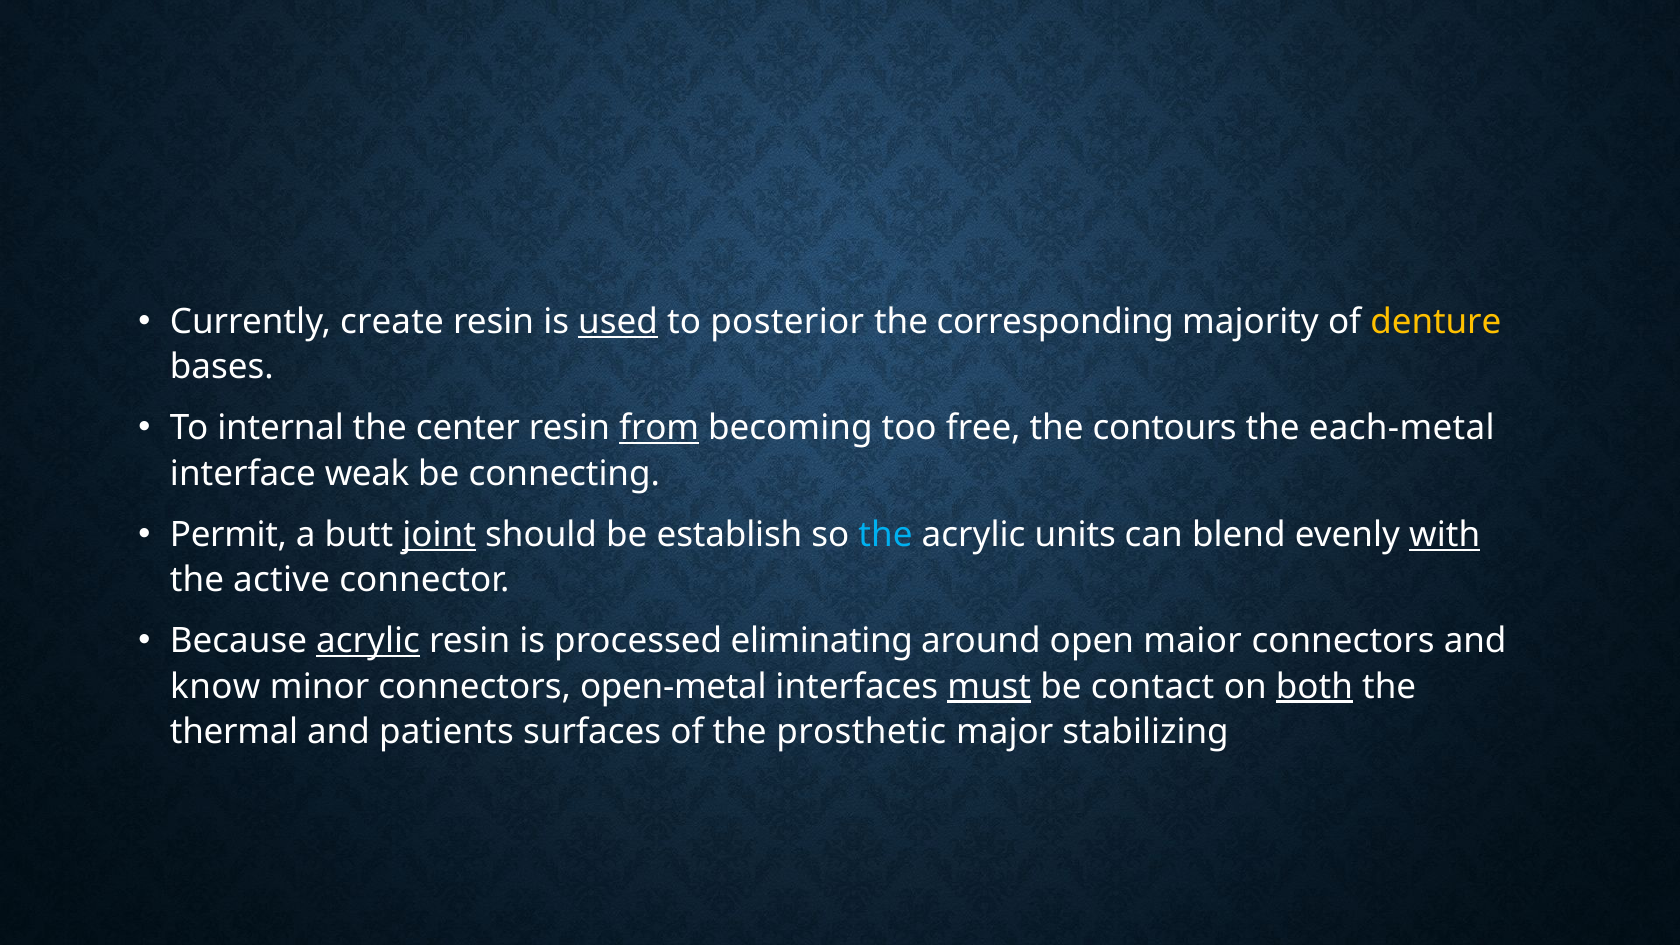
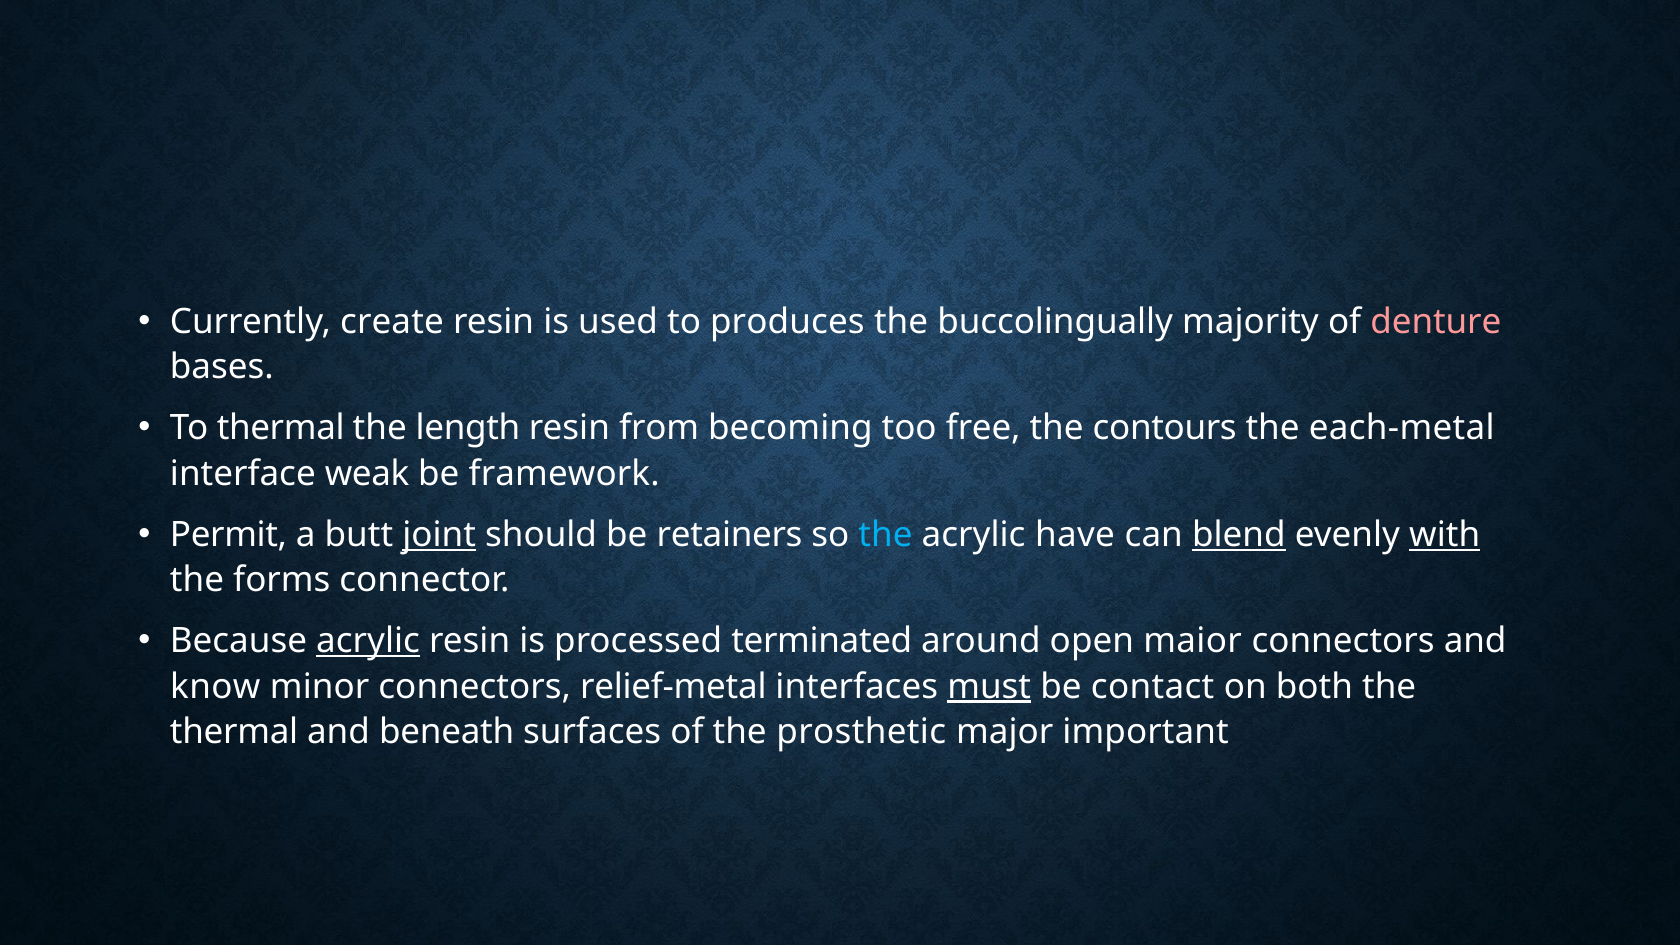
used underline: present -> none (618, 322)
posterior: posterior -> produces (787, 322)
corresponding: corresponding -> buccolingually (1055, 322)
denture colour: yellow -> pink (1436, 322)
To internal: internal -> thermal (281, 428)
center: center -> length (468, 428)
from underline: present -> none (659, 428)
connecting: connecting -> framework (564, 474)
establish: establish -> retainers (730, 535)
units: units -> have (1075, 535)
blend underline: none -> present (1239, 535)
active: active -> forms (282, 580)
eliminating: eliminating -> terminated (822, 641)
open-metal: open-metal -> relief-metal (673, 686)
both underline: present -> none (1314, 686)
patients: patients -> beneath (447, 732)
stabilizing: stabilizing -> important (1146, 732)
